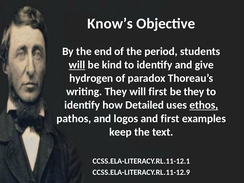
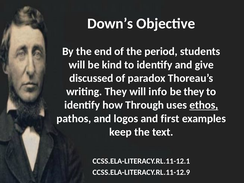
Know’s: Know’s -> Down’s (110, 24)
will underline: present -> none (77, 65)
hydrogen: hydrogen -> discussed (91, 78)
will first: first -> info (158, 92)
Detailed: Detailed -> Through (145, 105)
